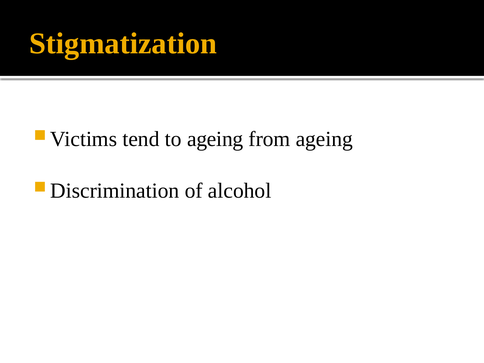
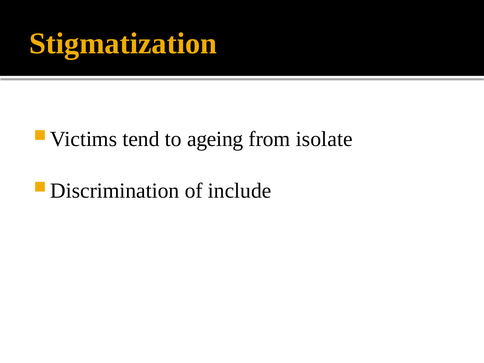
from ageing: ageing -> isolate (324, 139)
alcohol: alcohol -> include (240, 191)
